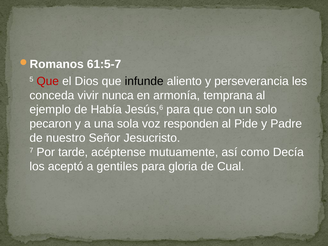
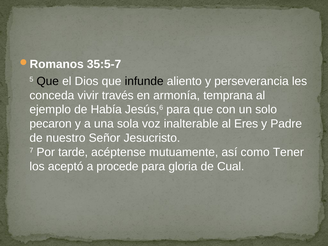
61:5-7: 61:5-7 -> 35:5-7 (104, 64)
Que colour: red -> black (48, 81)
nunca: nunca -> través (118, 95)
responden: responden -> inalterable (191, 124)
Pide: Pide -> Eres (246, 124)
Decía: Decía -> Tener (288, 152)
gentiles: gentiles -> procede (117, 166)
